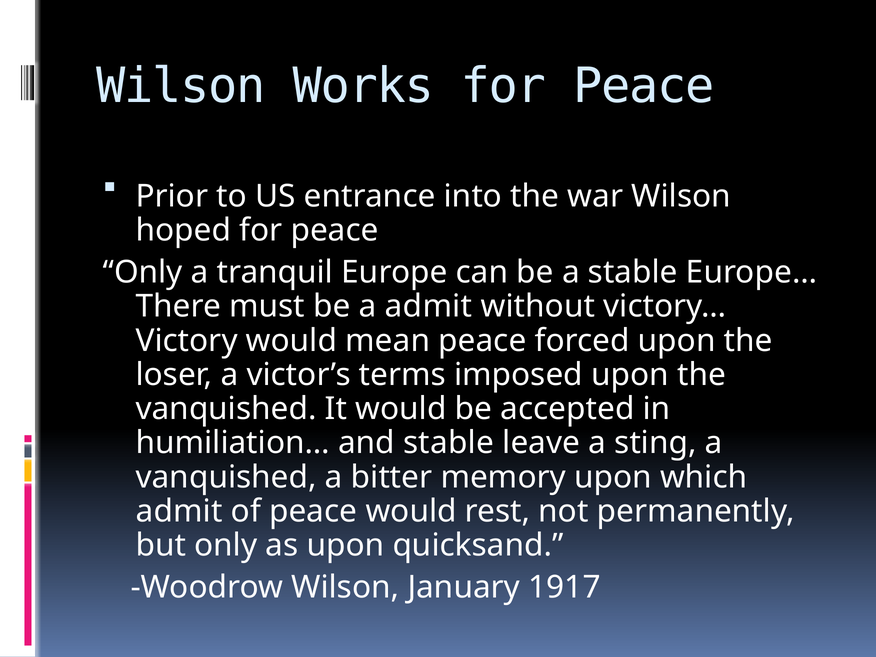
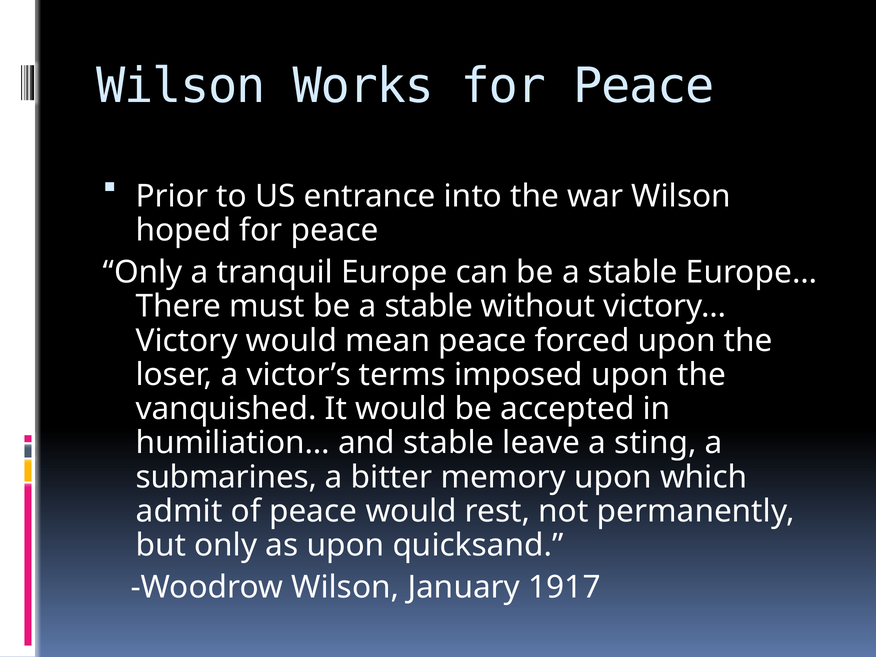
must be a admit: admit -> stable (429, 306)
vanquished: vanquished -> submarines (226, 477)
